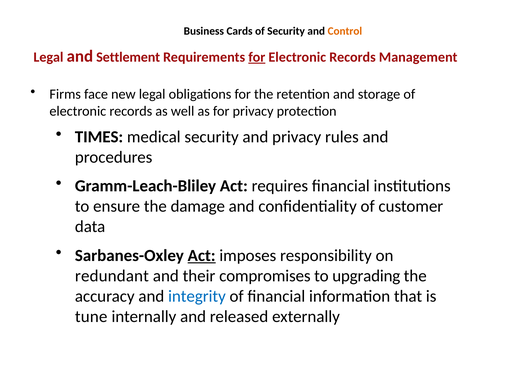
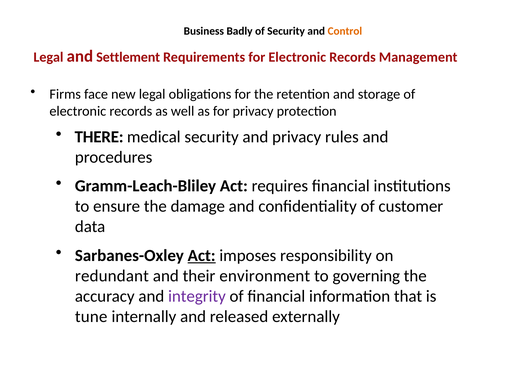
Cards: Cards -> Badly (240, 31)
for underline: present -> none (257, 57)
TIMES: TIMES -> THERE (99, 137)
compromises: compromises -> environment (265, 276)
upgrading: upgrading -> governing (366, 276)
integrity colour: blue -> purple (197, 296)
